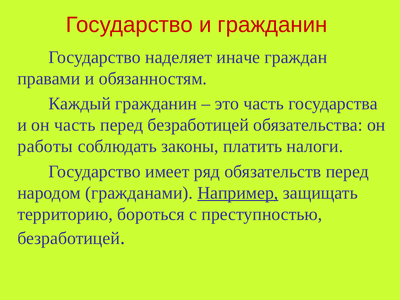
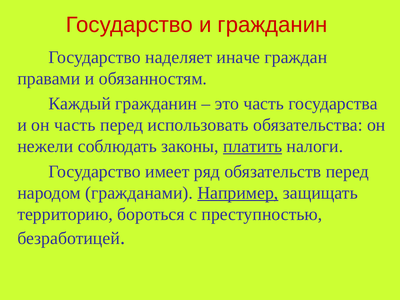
перед безработицей: безработицей -> использовать (198, 125)
работы: работы -> нежели (45, 146)
платить underline: none -> present (253, 146)
